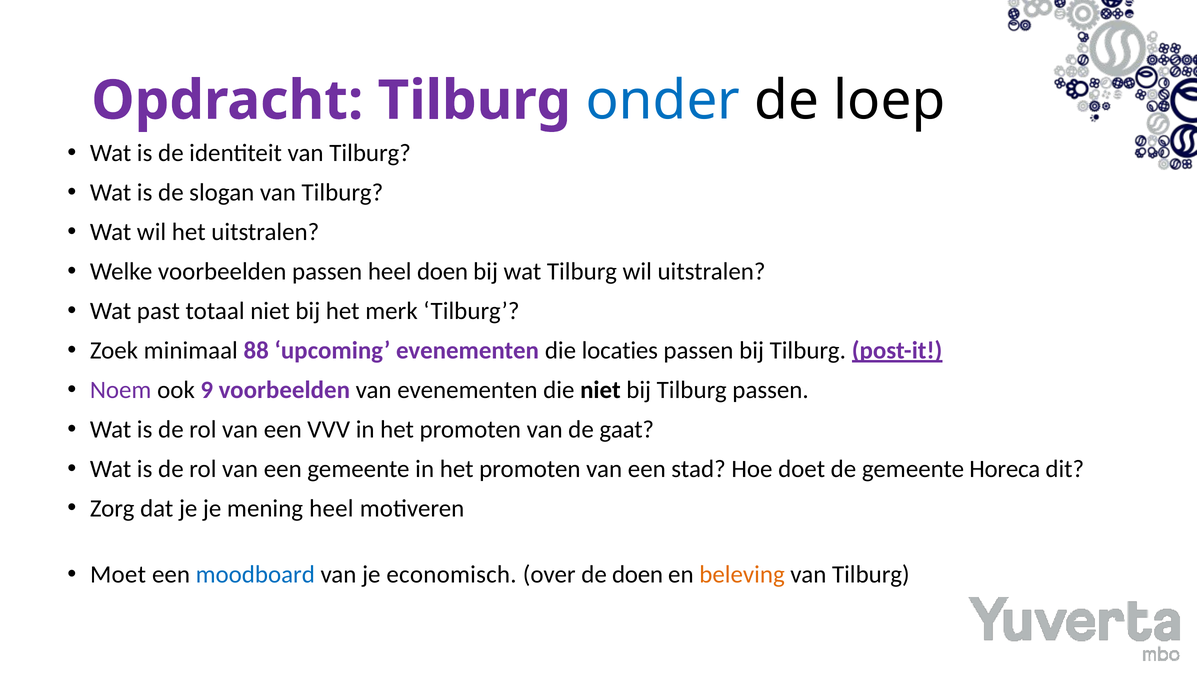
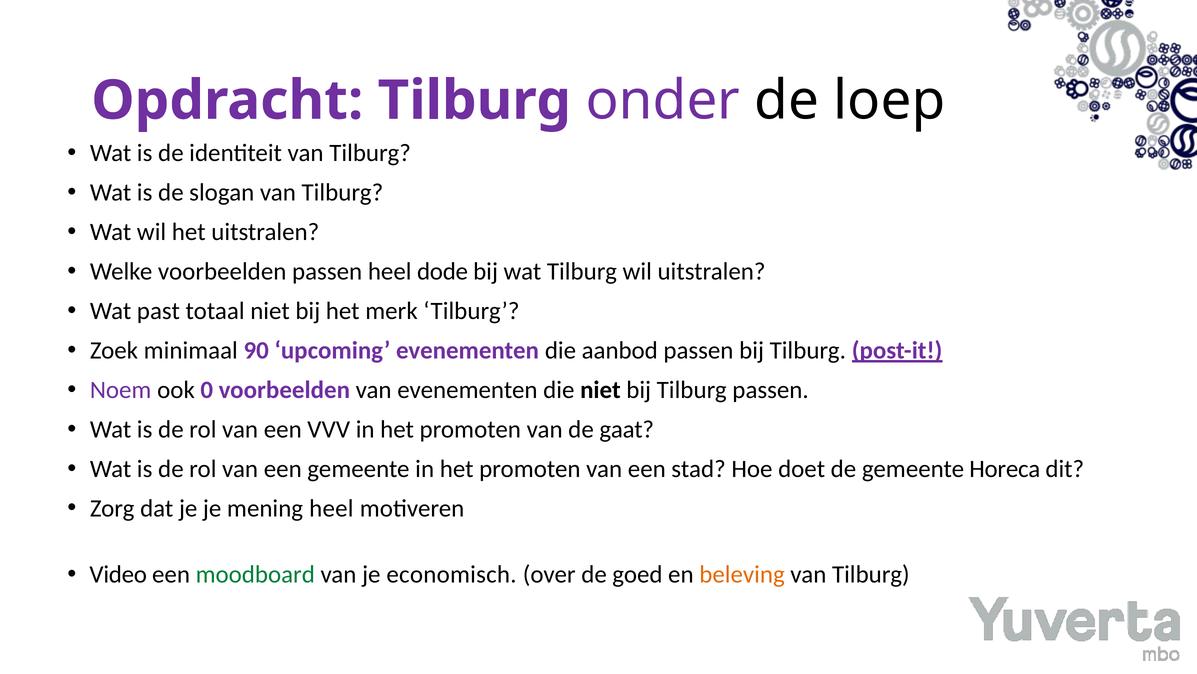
onder colour: blue -> purple (663, 101)
heel doen: doen -> dode (443, 271)
88: 88 -> 90 (256, 350)
locaties: locaties -> aanbod (620, 350)
9: 9 -> 0 (207, 390)
Moet: Moet -> Video (118, 574)
moodboard colour: blue -> green (255, 574)
de doen: doen -> goed (637, 574)
